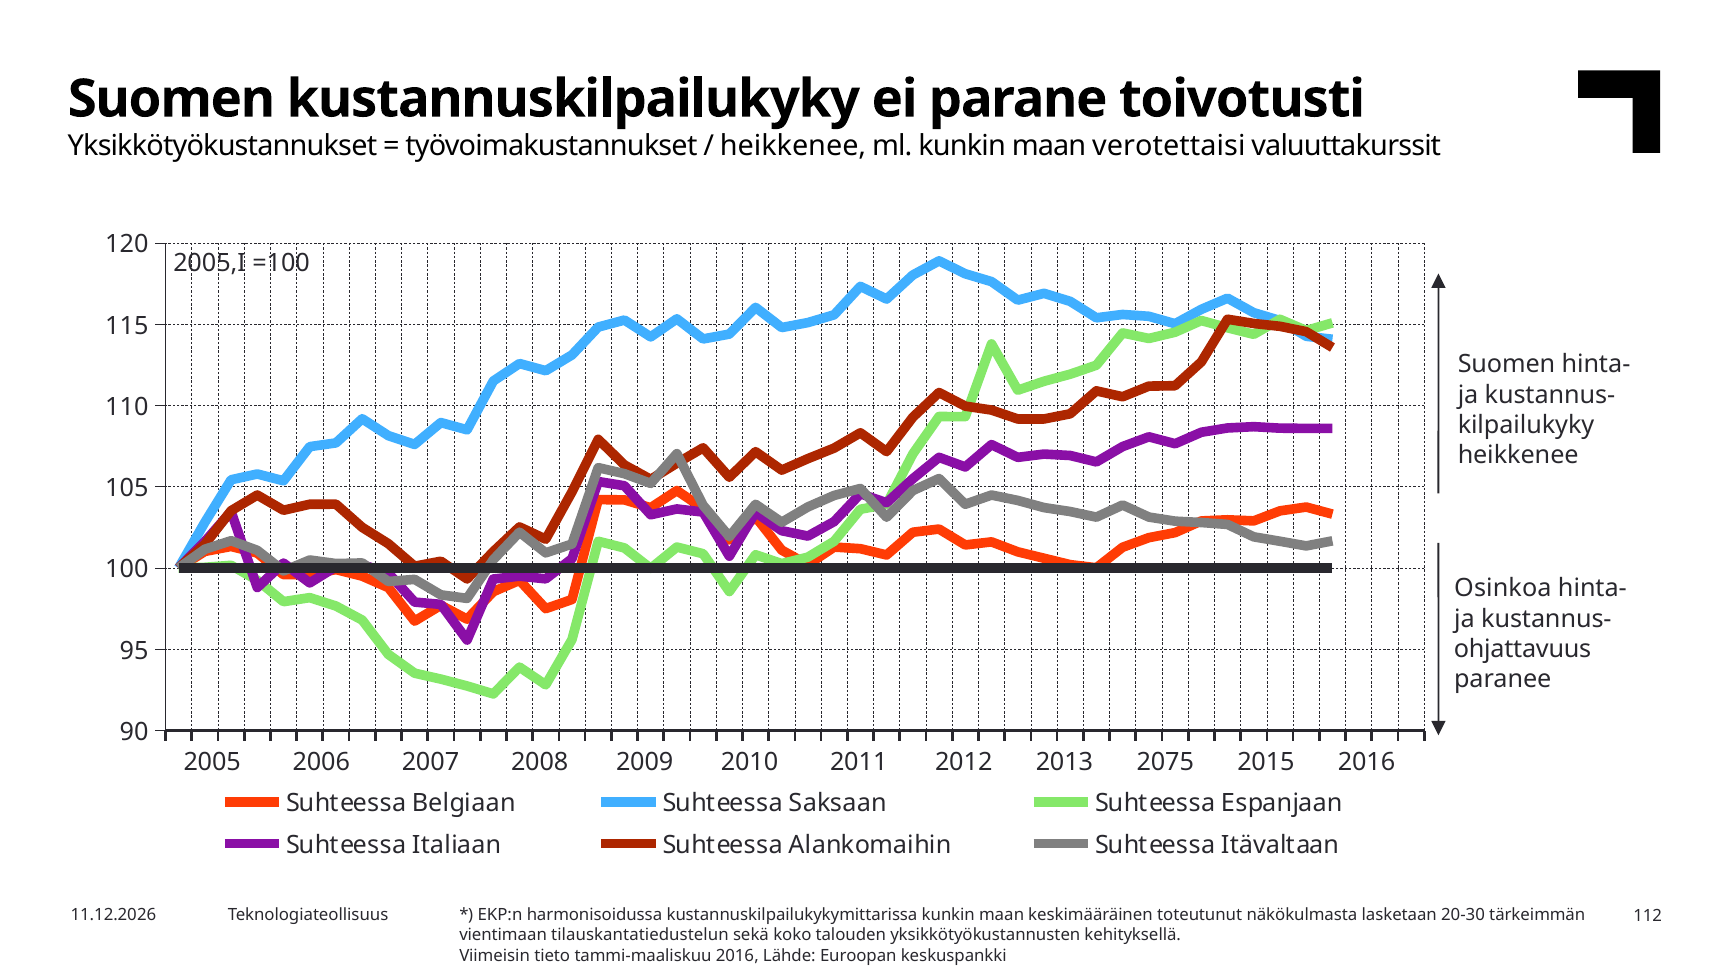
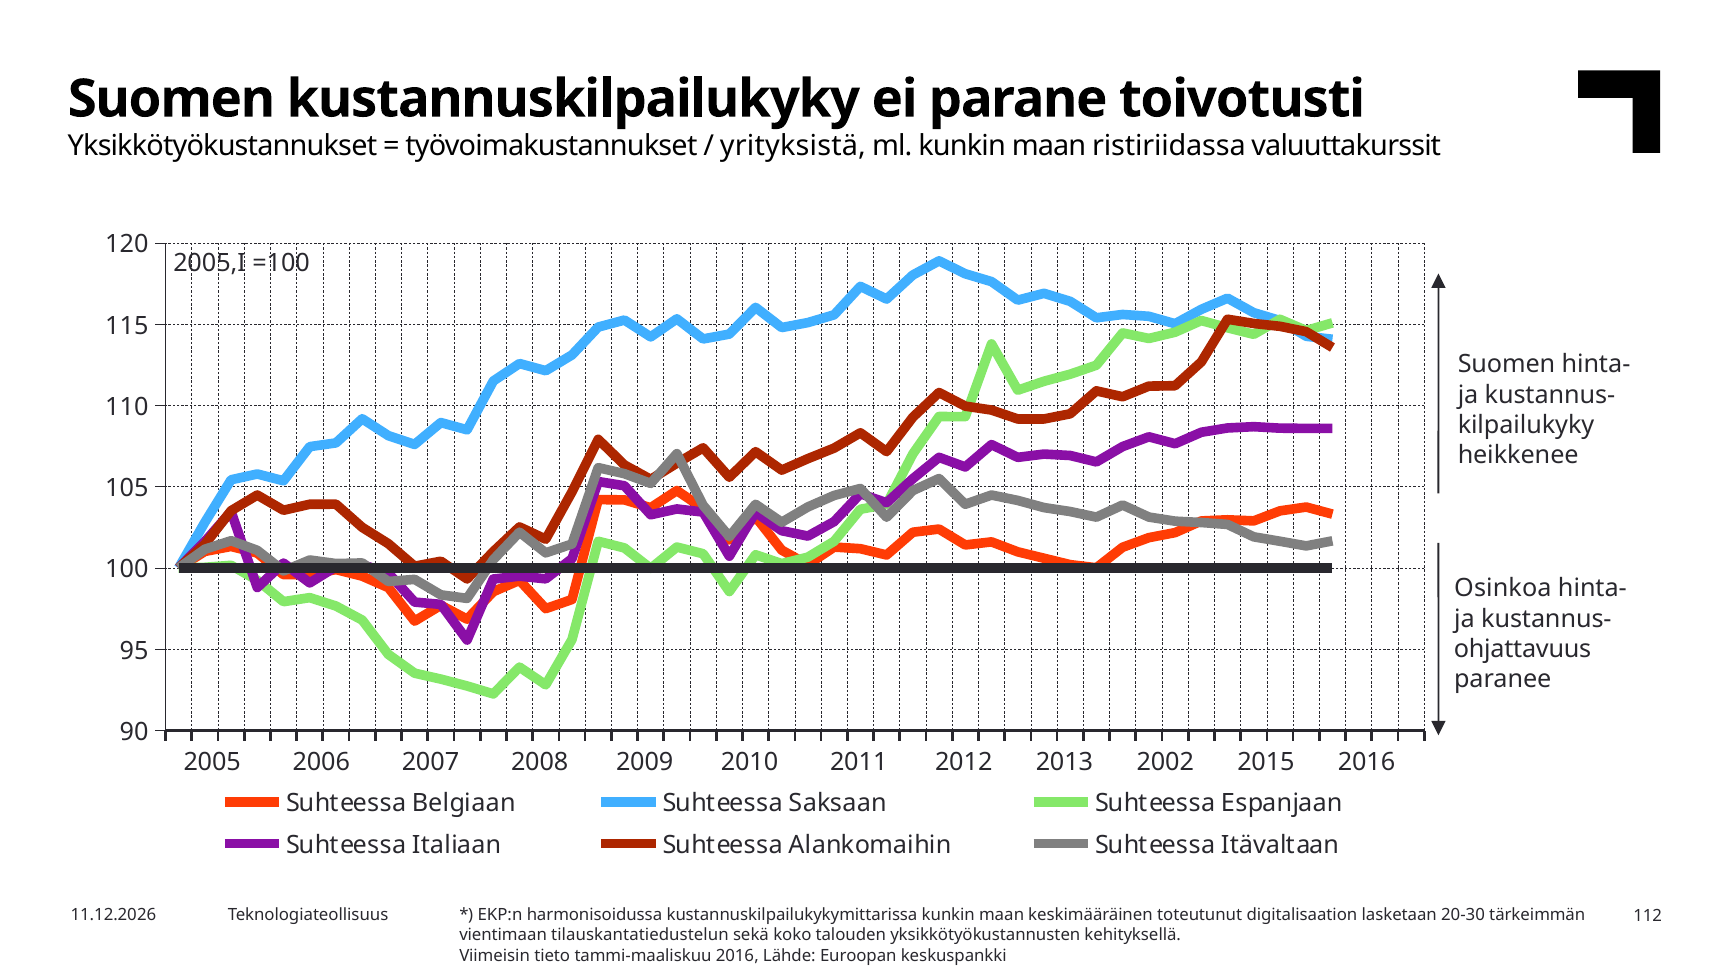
heikkenee: heikkenee -> yrityksistä (793, 146)
verotettaisi: verotettaisi -> ristiriidassa (1169, 146)
2075: 2075 -> 2002 (1165, 762)
näkökulmasta: näkökulmasta -> digitalisaation (1302, 915)
